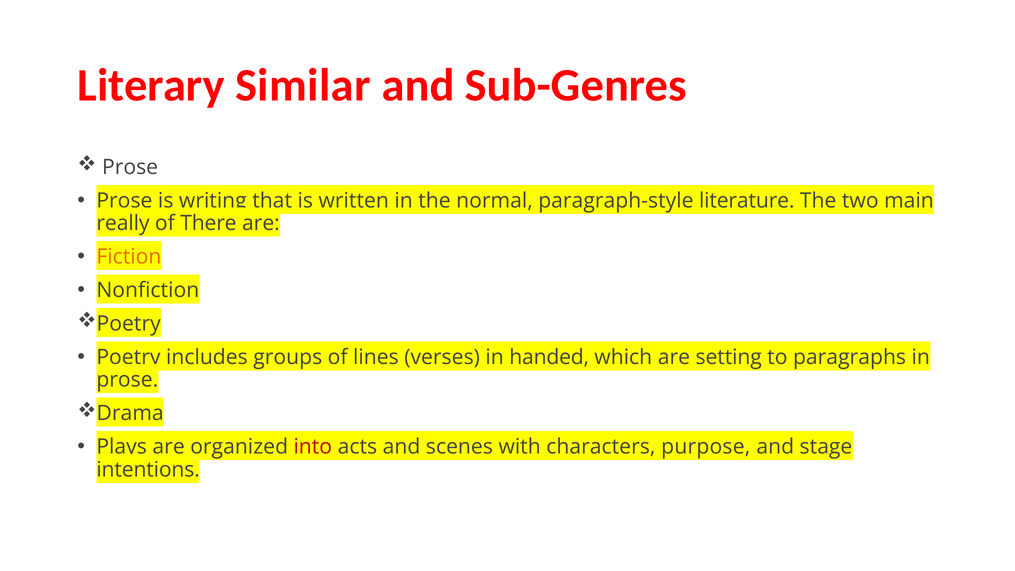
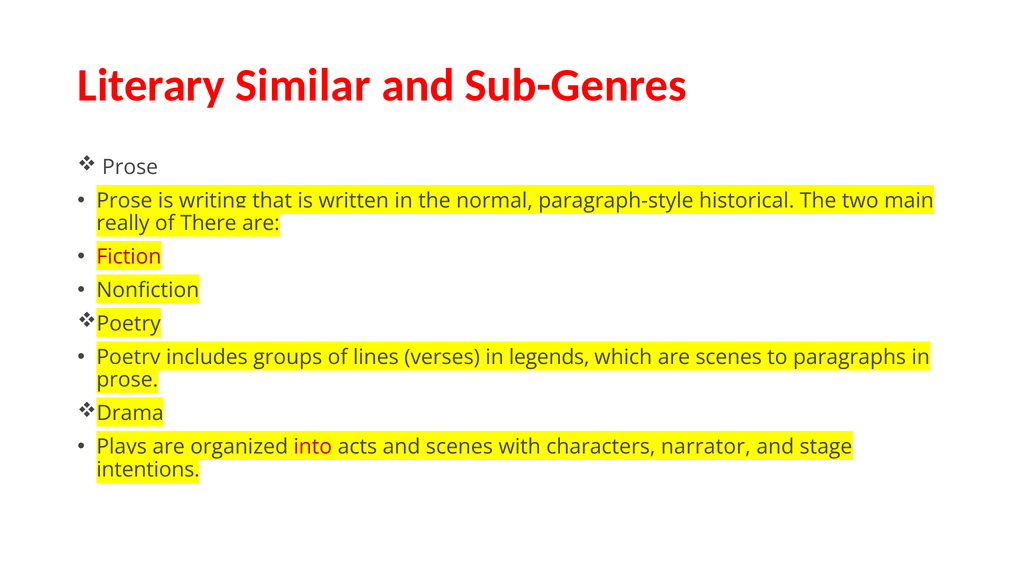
literature: literature -> historical (747, 201)
Fiction colour: orange -> red (129, 257)
handed: handed -> legends (549, 357)
are setting: setting -> scenes (729, 357)
purpose: purpose -> narrator (706, 447)
